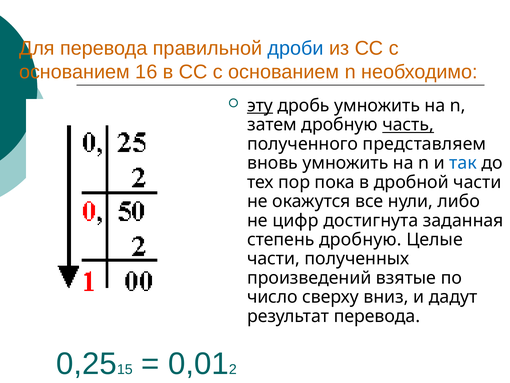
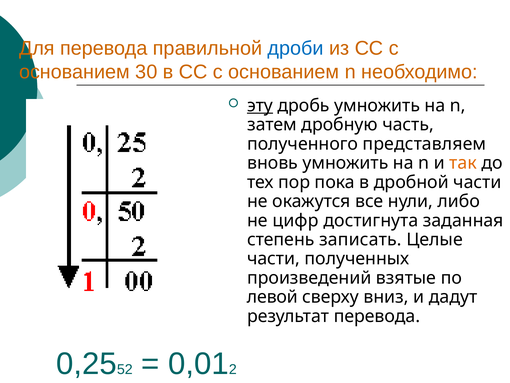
16: 16 -> 30 (146, 72)
часть underline: present -> none (408, 125)
так colour: blue -> orange (463, 163)
степень дробную: дробную -> записать (360, 239)
число: число -> левой (272, 297)
15: 15 -> 52 (125, 369)
